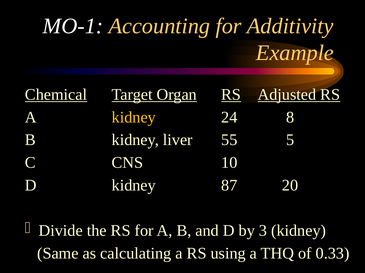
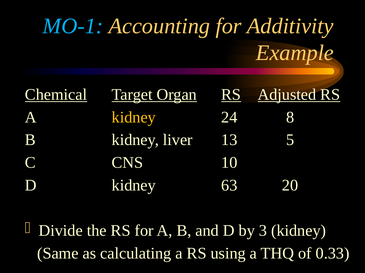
MO-1 colour: white -> light blue (73, 26)
55: 55 -> 13 (229, 140)
87: 87 -> 63 (229, 186)
